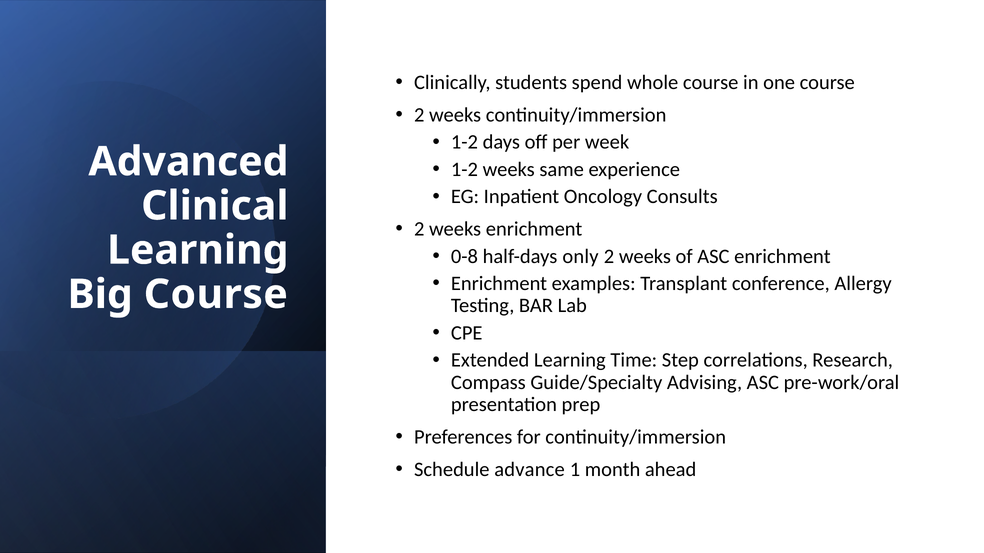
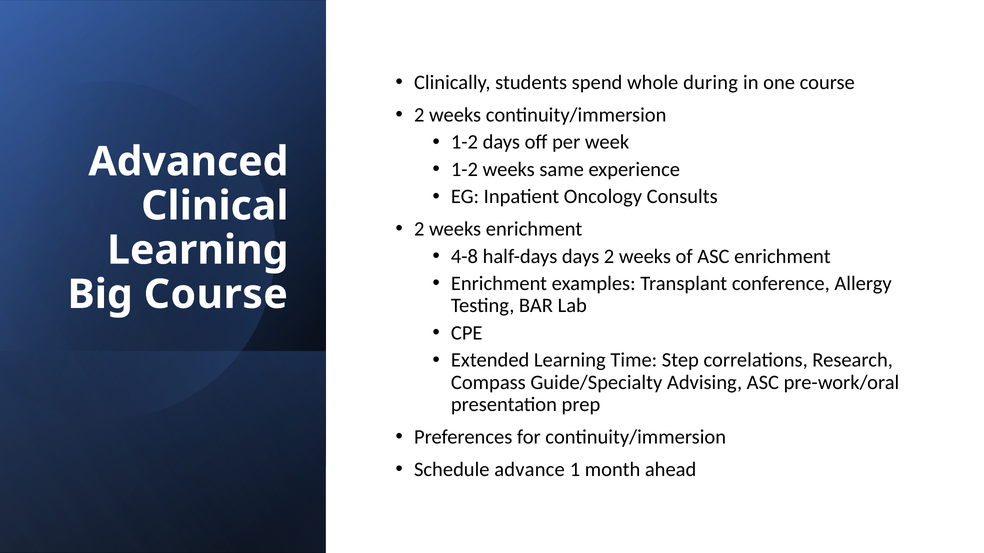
whole course: course -> during (711, 83)
0-8: 0-8 -> 4-8 (464, 256)
half-days only: only -> days (581, 256)
